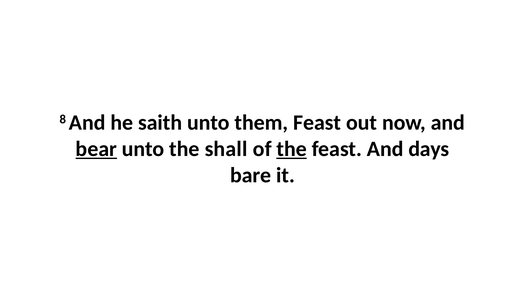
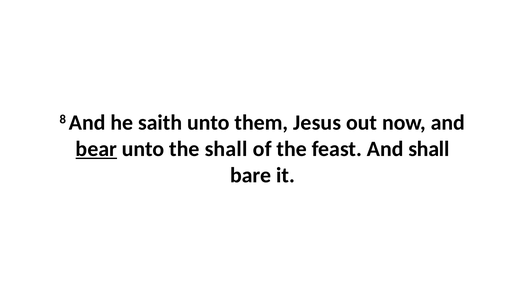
them Feast: Feast -> Jesus (317, 123)
the underline: present -> none (292, 149)
And days: days -> shall (429, 149)
